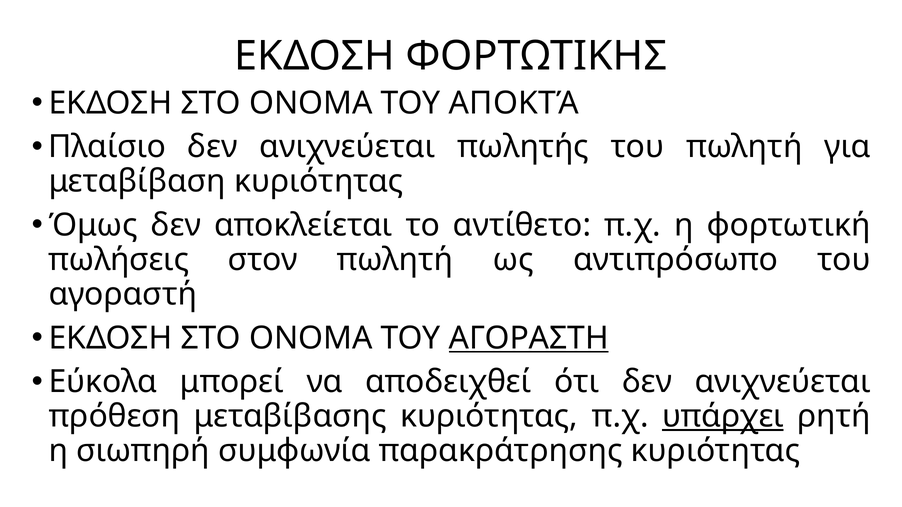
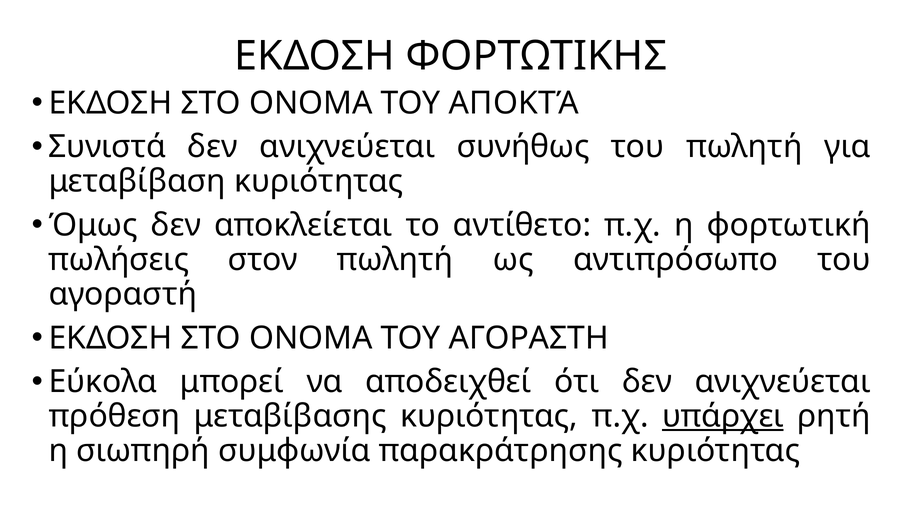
Πλαίσιο: Πλαίσιο -> Συνιστά (107, 147)
πωλητής: πωλητής -> συνήθως (523, 147)
ΑΓΟΡΑΣΤΗ underline: present -> none (529, 338)
